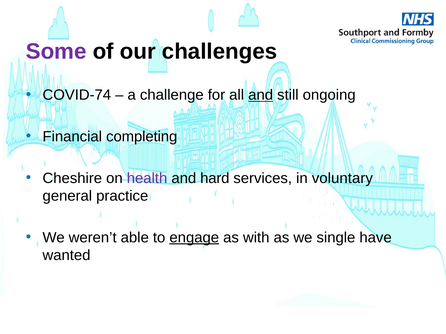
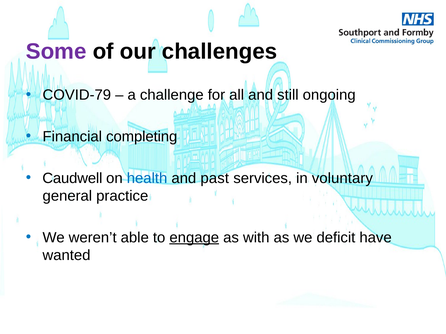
COVID-74: COVID-74 -> COVID-79 (77, 95)
and underline: present -> none (261, 95)
Cheshire: Cheshire -> Caudwell (72, 178)
health colour: purple -> blue (147, 178)
hard: hard -> past (215, 178)
single: single -> deficit (336, 238)
